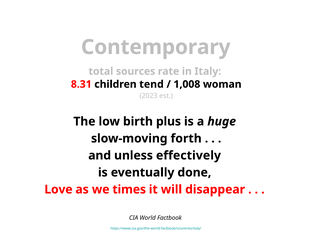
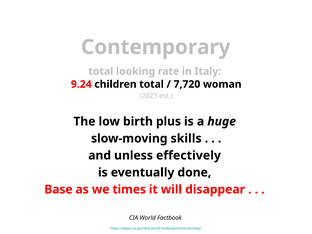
sources: sources -> looking (136, 71)
8.31: 8.31 -> 9.24 (81, 84)
children tend: tend -> total (152, 84)
1,008: 1,008 -> 7,720 (187, 84)
forth: forth -> skills (186, 138)
Love: Love -> Base (58, 189)
